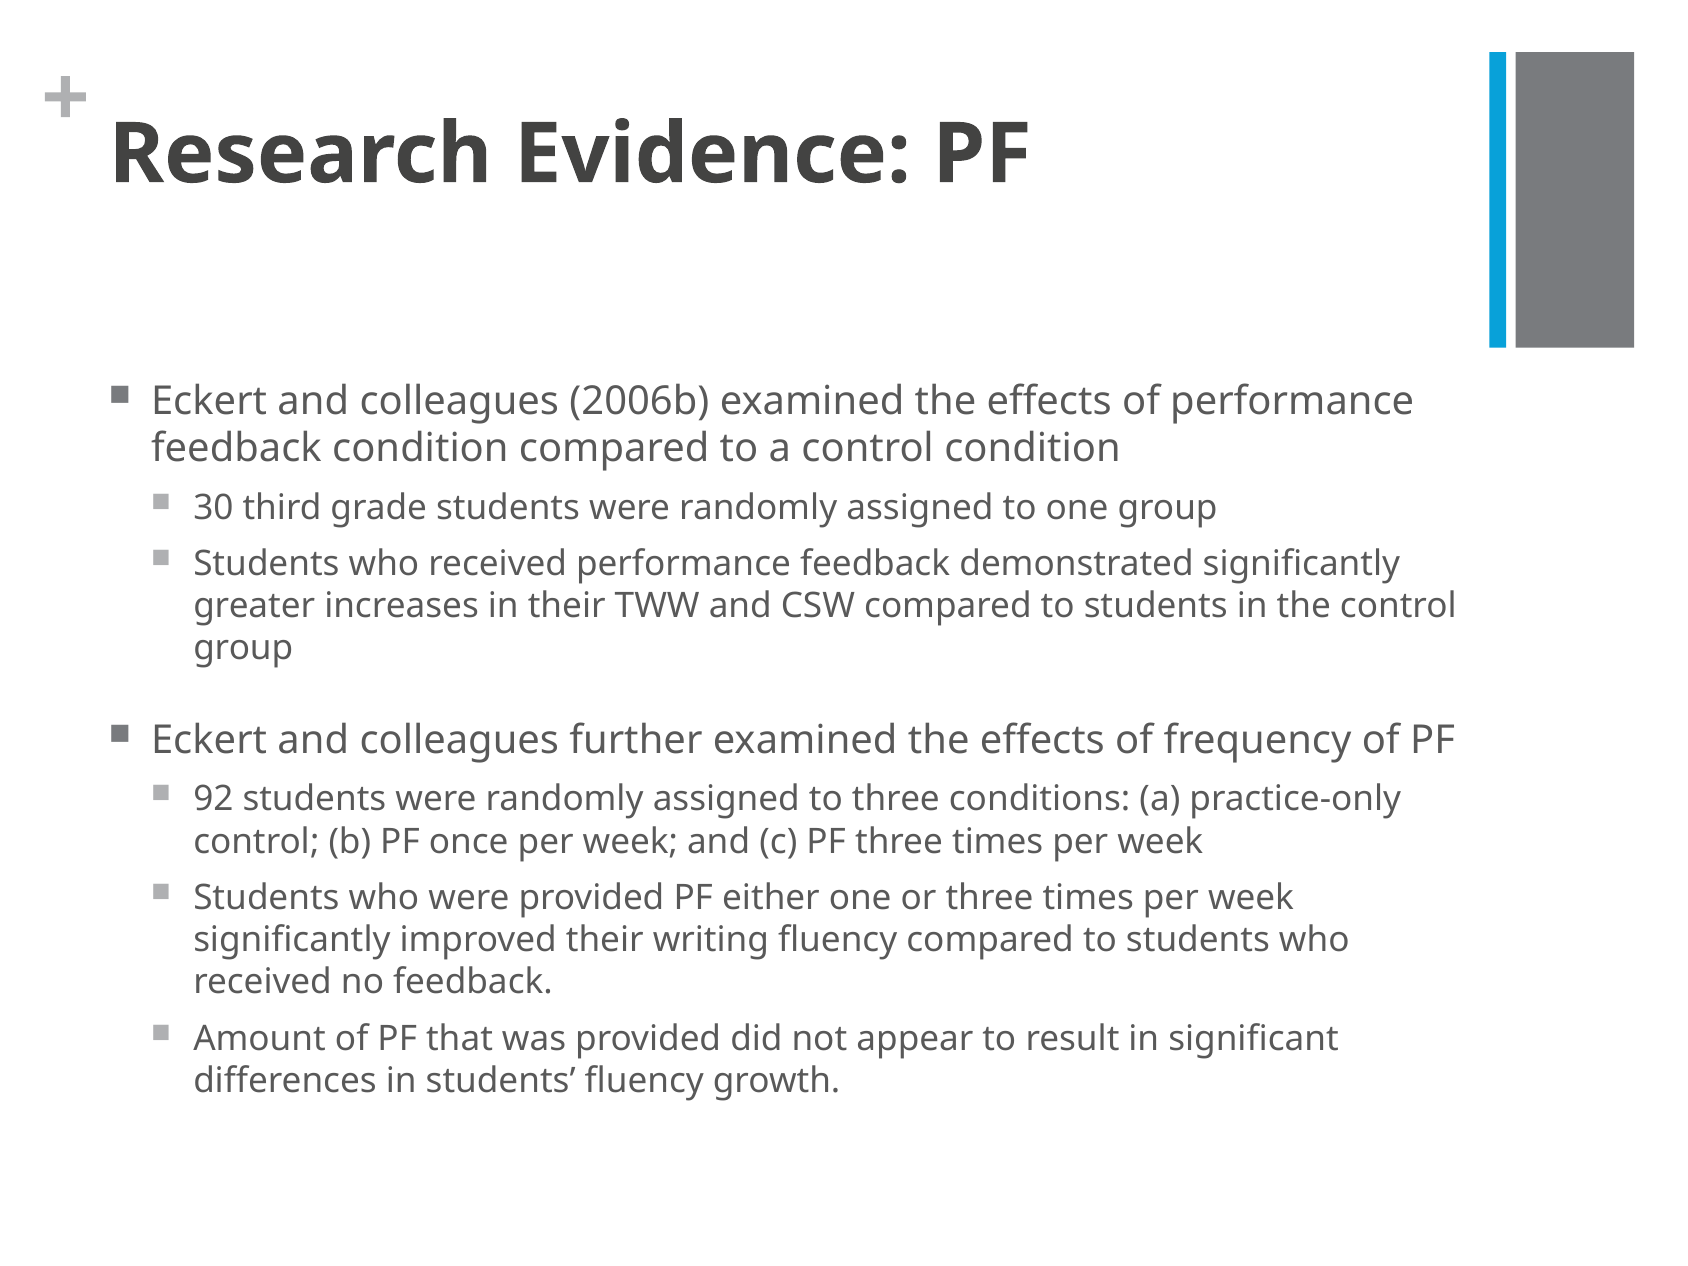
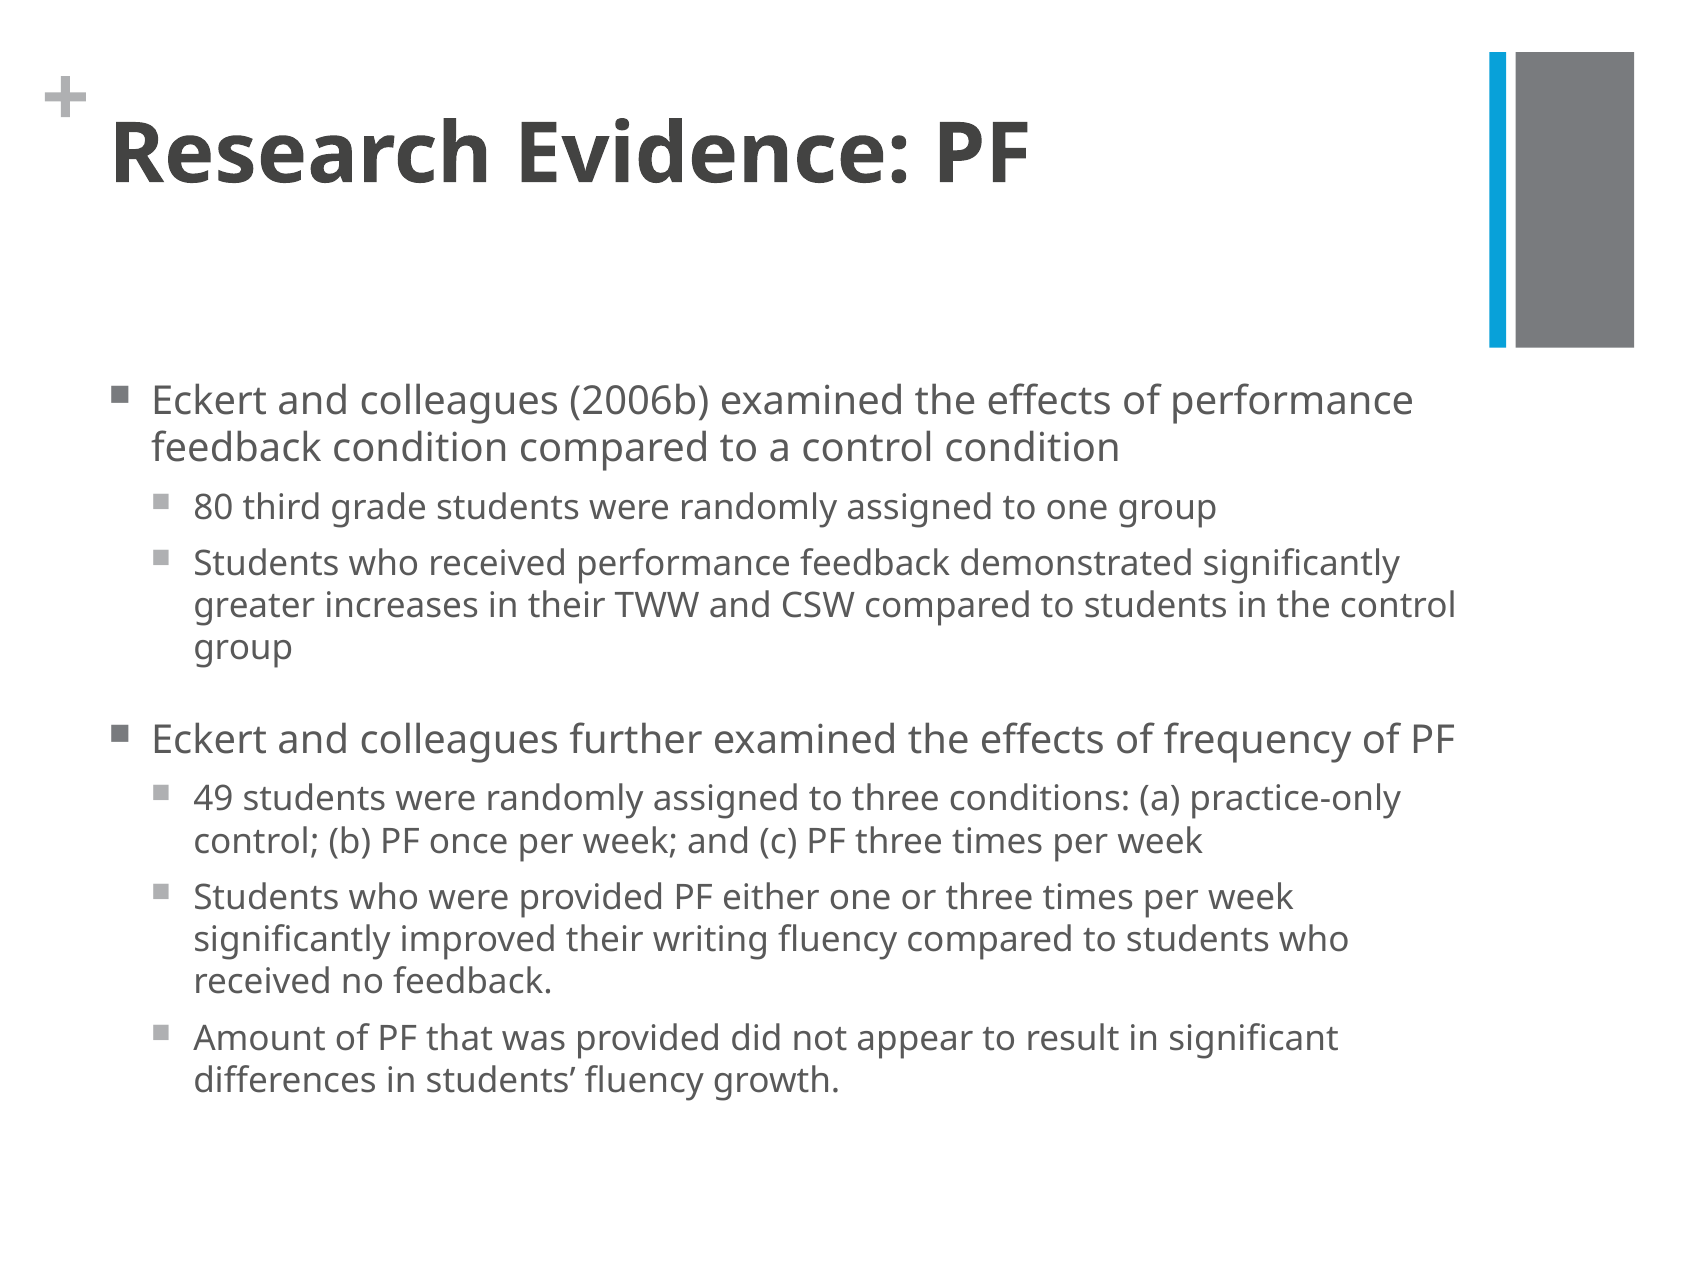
30: 30 -> 80 (213, 507)
92: 92 -> 49 (213, 799)
